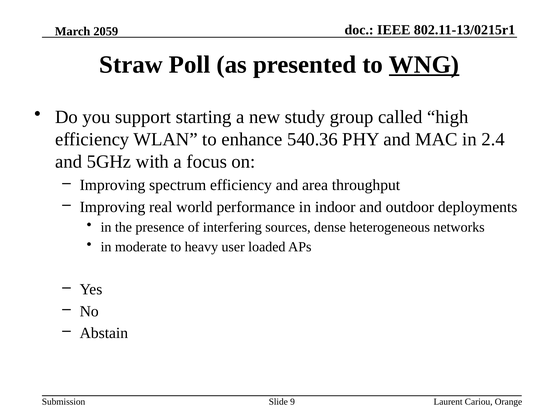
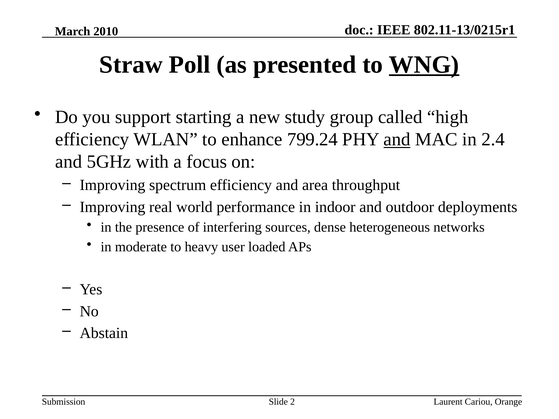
2059: 2059 -> 2010 (106, 31)
540.36: 540.36 -> 799.24 (312, 140)
and underline: none -> present (397, 140)
9: 9 -> 2 (293, 402)
